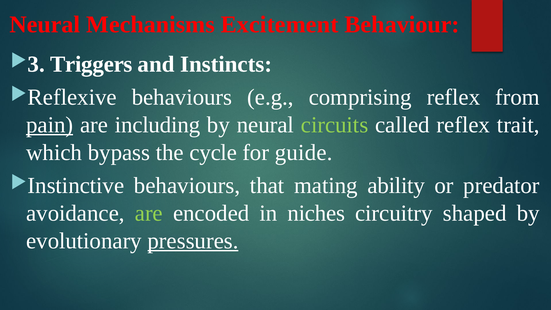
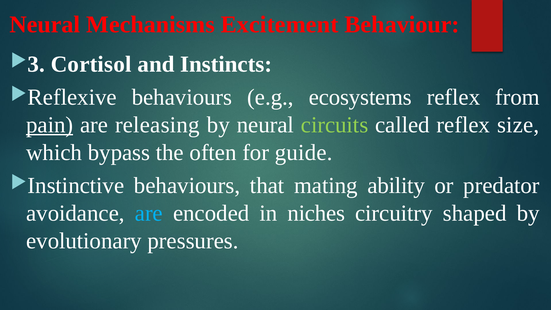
Triggers: Triggers -> Cortisol (91, 64)
comprising: comprising -> ecosystems (360, 97)
including: including -> releasing (157, 125)
trait: trait -> size (518, 125)
cycle: cycle -> often (213, 152)
are colour: light green -> light blue (149, 213)
pressures underline: present -> none (193, 241)
